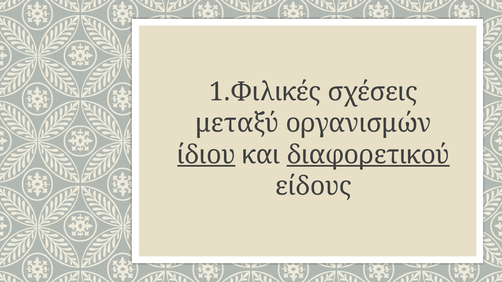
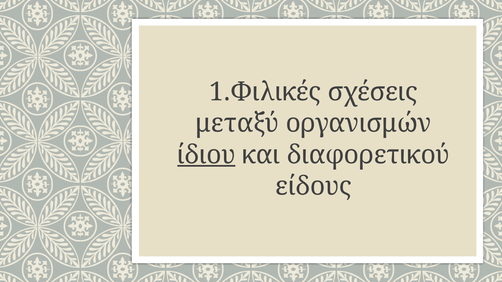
διαφορετικού underline: present -> none (368, 155)
